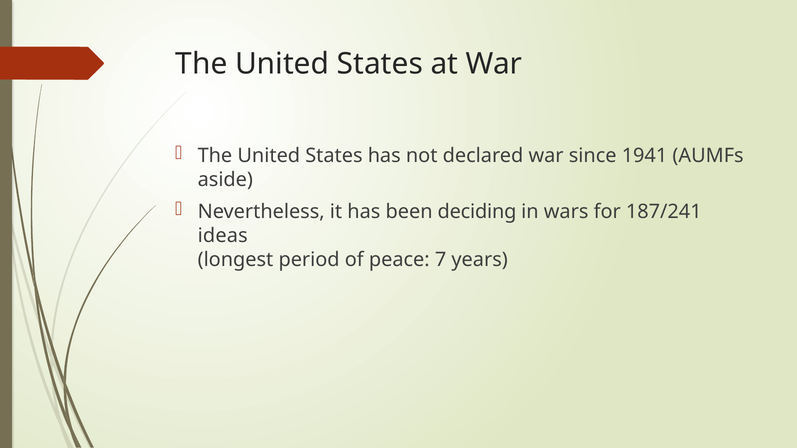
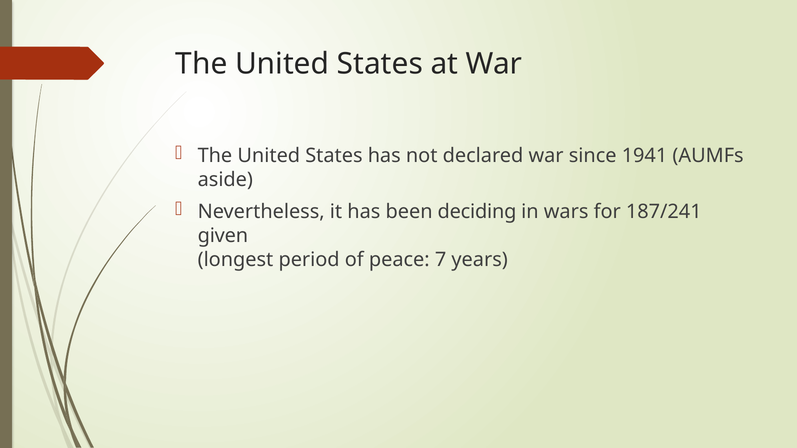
ideas: ideas -> given (223, 236)
